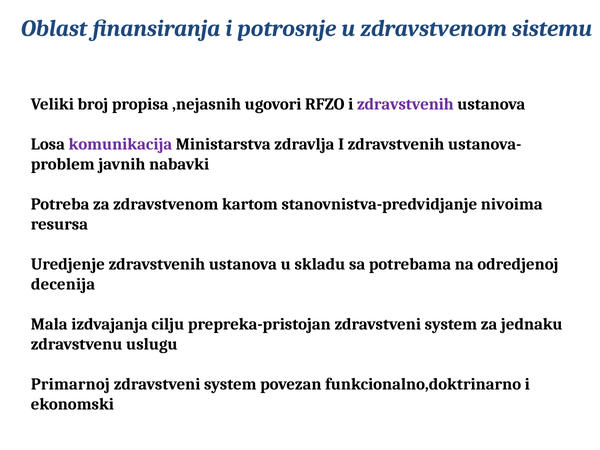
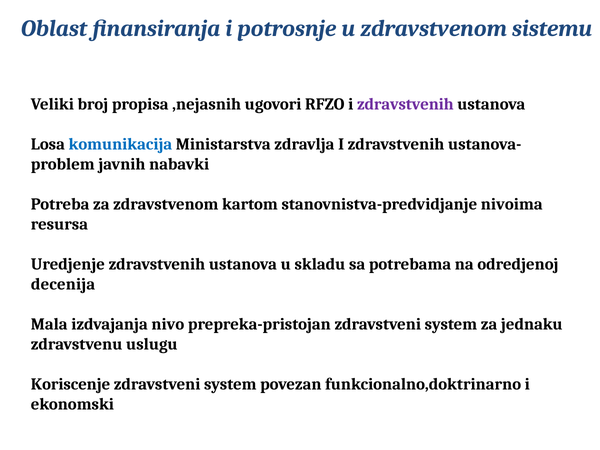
komunikacija colour: purple -> blue (120, 144)
cilju: cilju -> nivo (168, 324)
Primarnoj: Primarnoj -> Koriscenje (71, 384)
